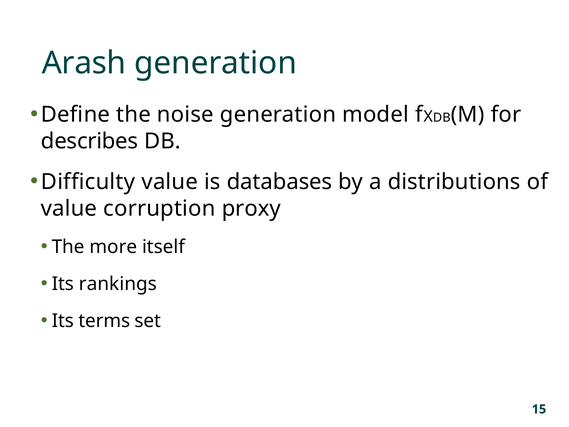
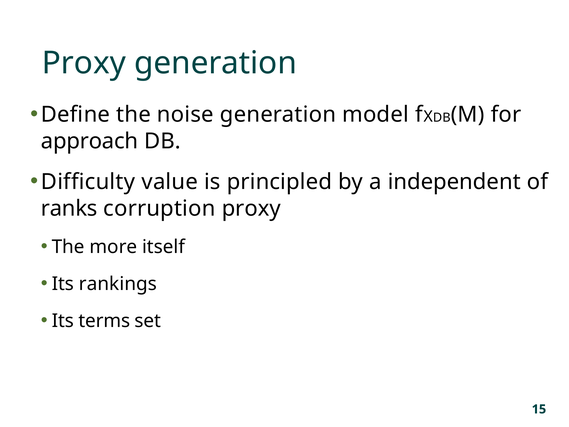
Arash: Arash -> Proxy (84, 63)
describes: describes -> approach (90, 141)
databases: databases -> principled (279, 182)
distributions: distributions -> independent (454, 182)
value: value -> ranks (69, 208)
